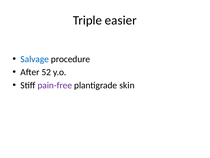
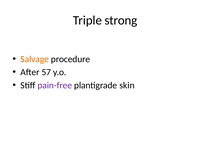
easier: easier -> strong (121, 20)
Salvage colour: blue -> orange (35, 59)
52: 52 -> 57 (46, 72)
